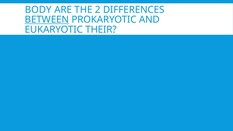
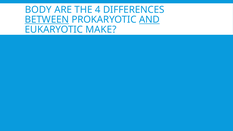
2: 2 -> 4 (98, 10)
AND underline: none -> present (149, 20)
THEIR: THEIR -> MAKE (101, 30)
